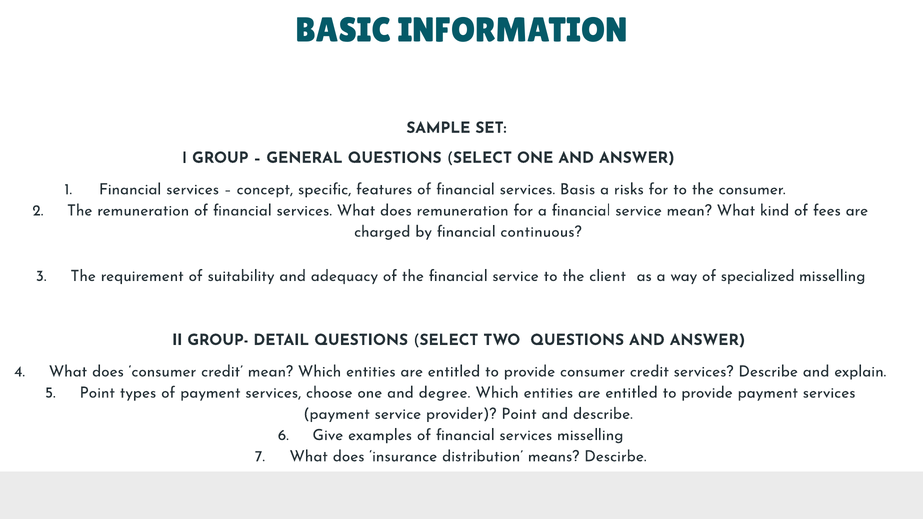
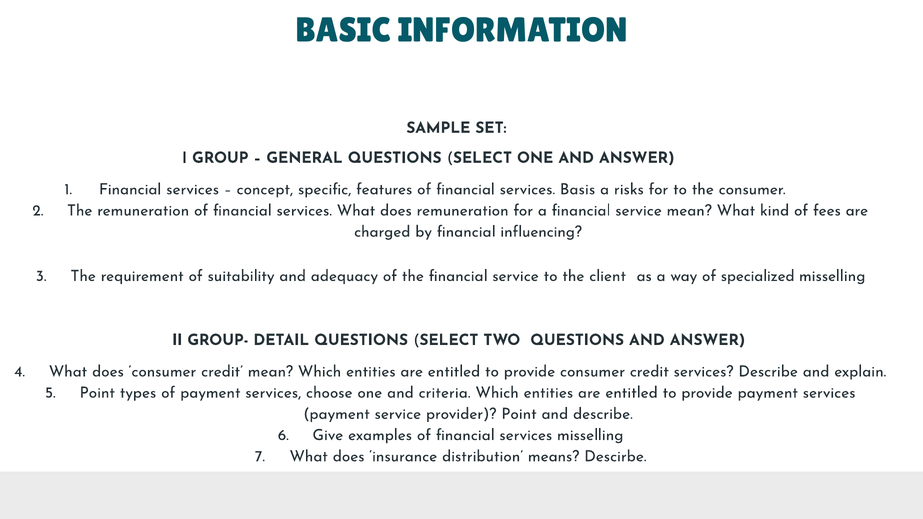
continuous: continuous -> influencing (541, 232)
degree: degree -> criteria (444, 393)
